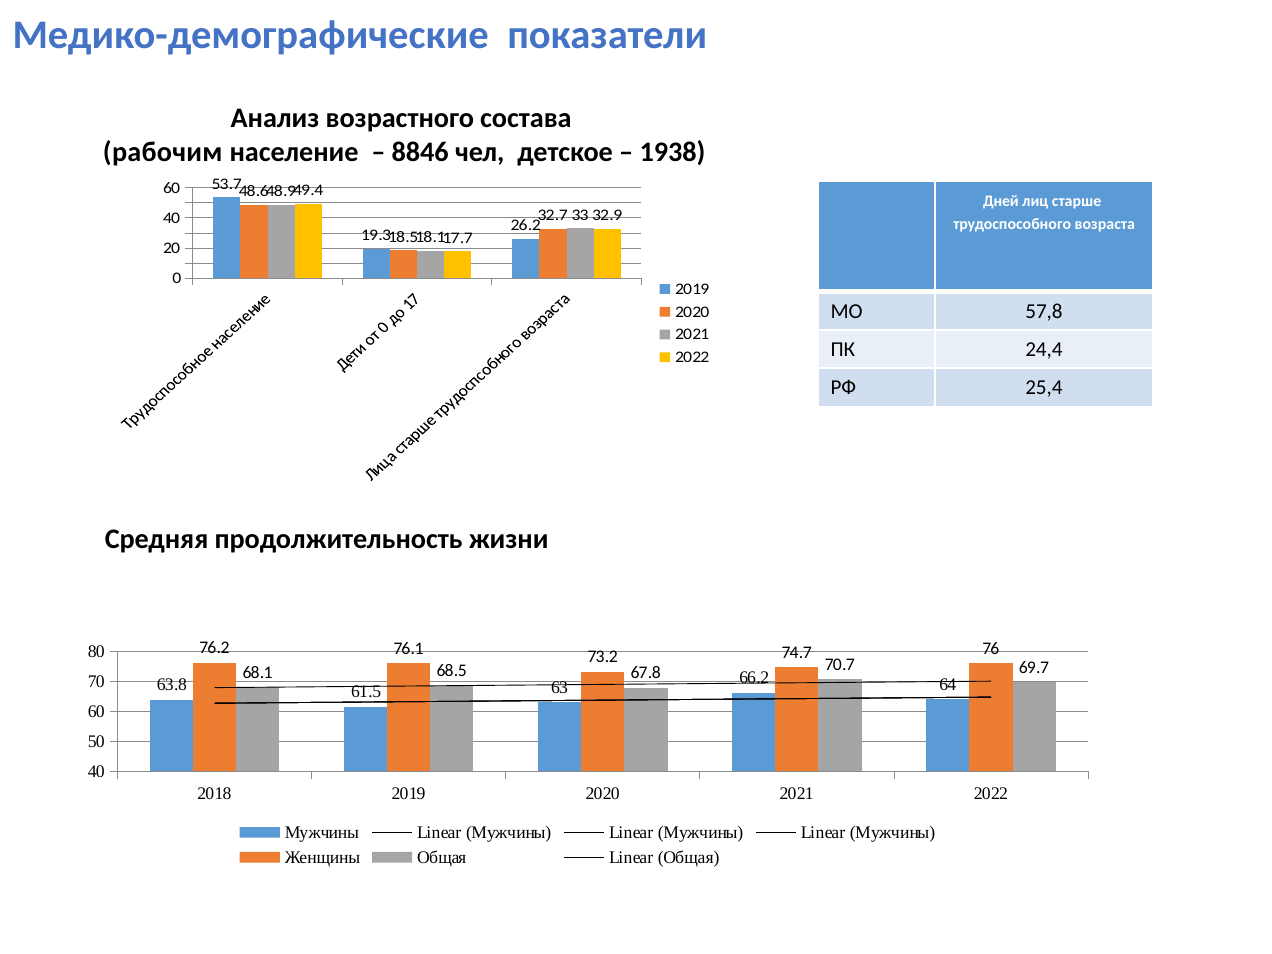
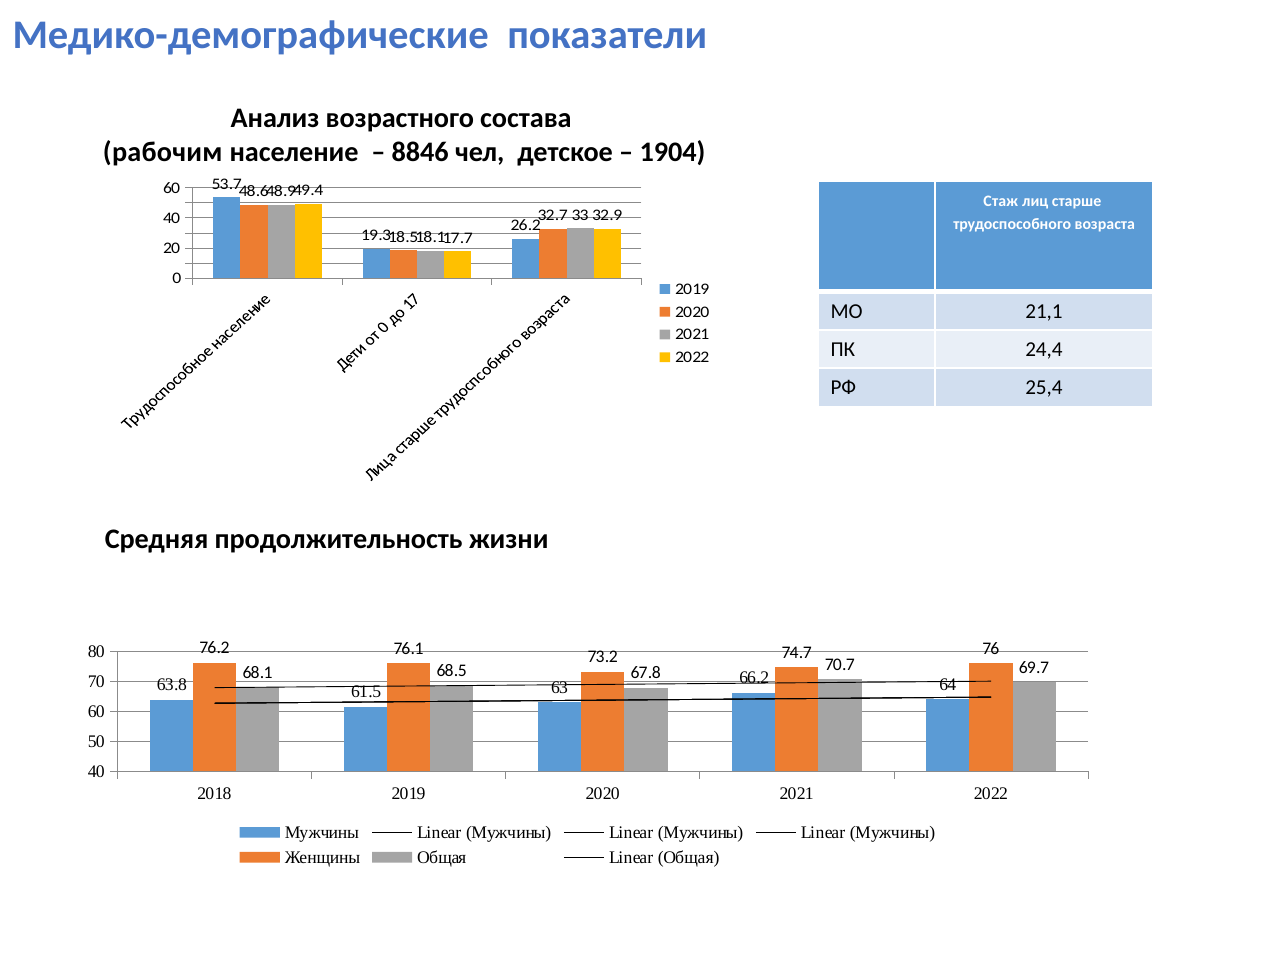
1938: 1938 -> 1904 (673, 152)
Дней: Дней -> Стаж (1001, 201)
57,8: 57,8 -> 21,1 (1044, 311)
